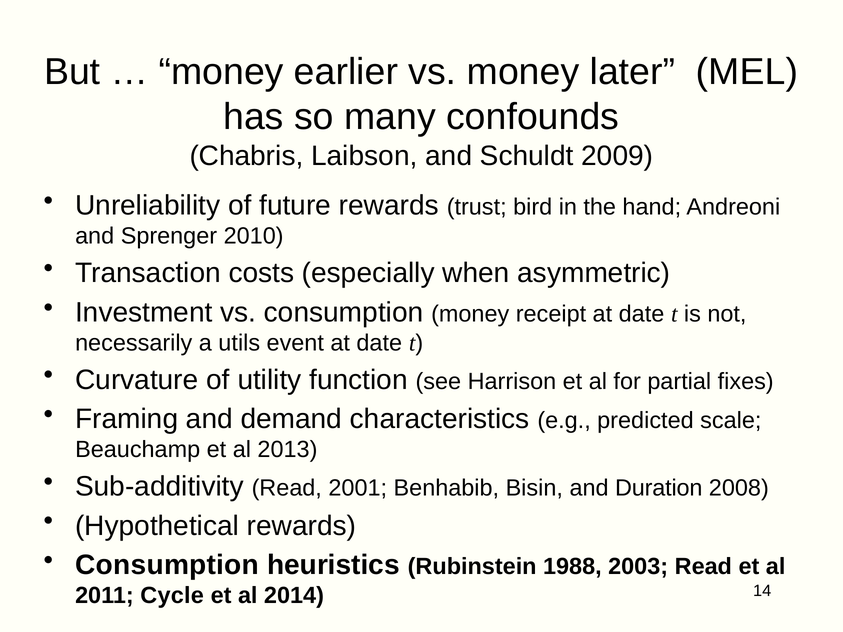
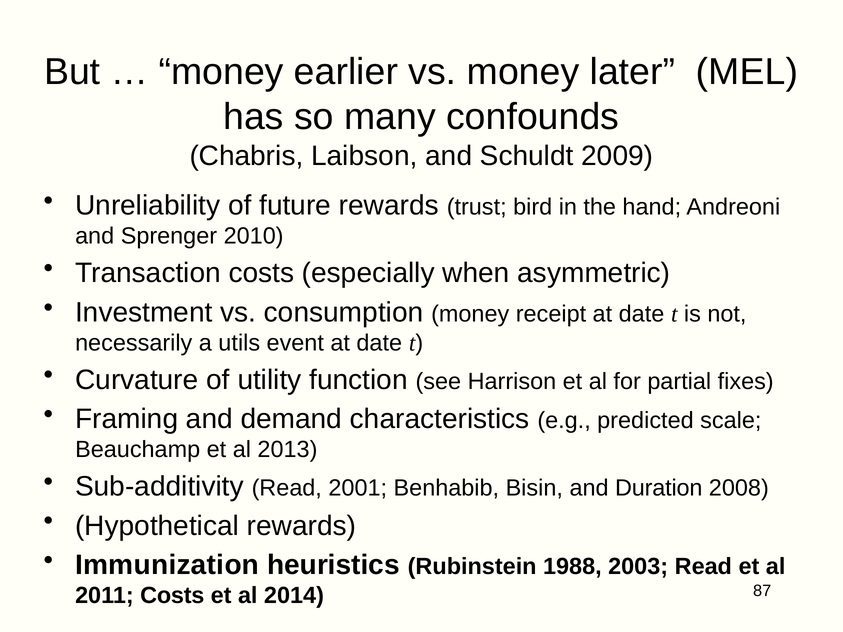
Consumption: Consumption -> Immunization (167, 565)
2011 Cycle: Cycle -> Costs (172, 596)
14: 14 -> 87 (762, 591)
